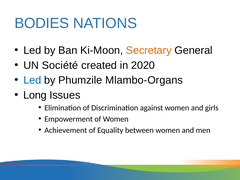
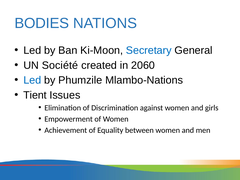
Secretary colour: orange -> blue (149, 50)
2020: 2020 -> 2060 (143, 65)
Mlambo-Organs: Mlambo-Organs -> Mlambo-Nations (144, 80)
Long: Long -> Tient (35, 95)
